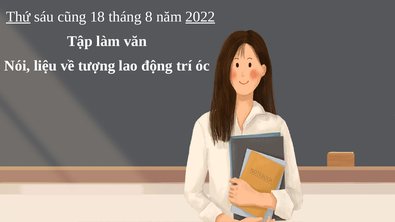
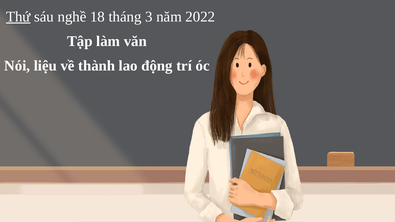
cũng: cũng -> nghề (72, 17)
8: 8 -> 3 (149, 17)
2022 underline: present -> none (200, 17)
tượng: tượng -> thành (97, 66)
